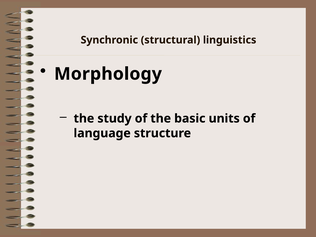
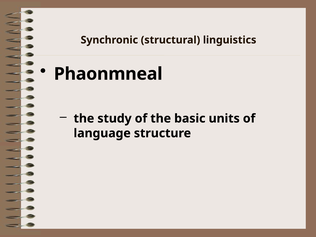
Morphology: Morphology -> Phaonmneal (108, 74)
